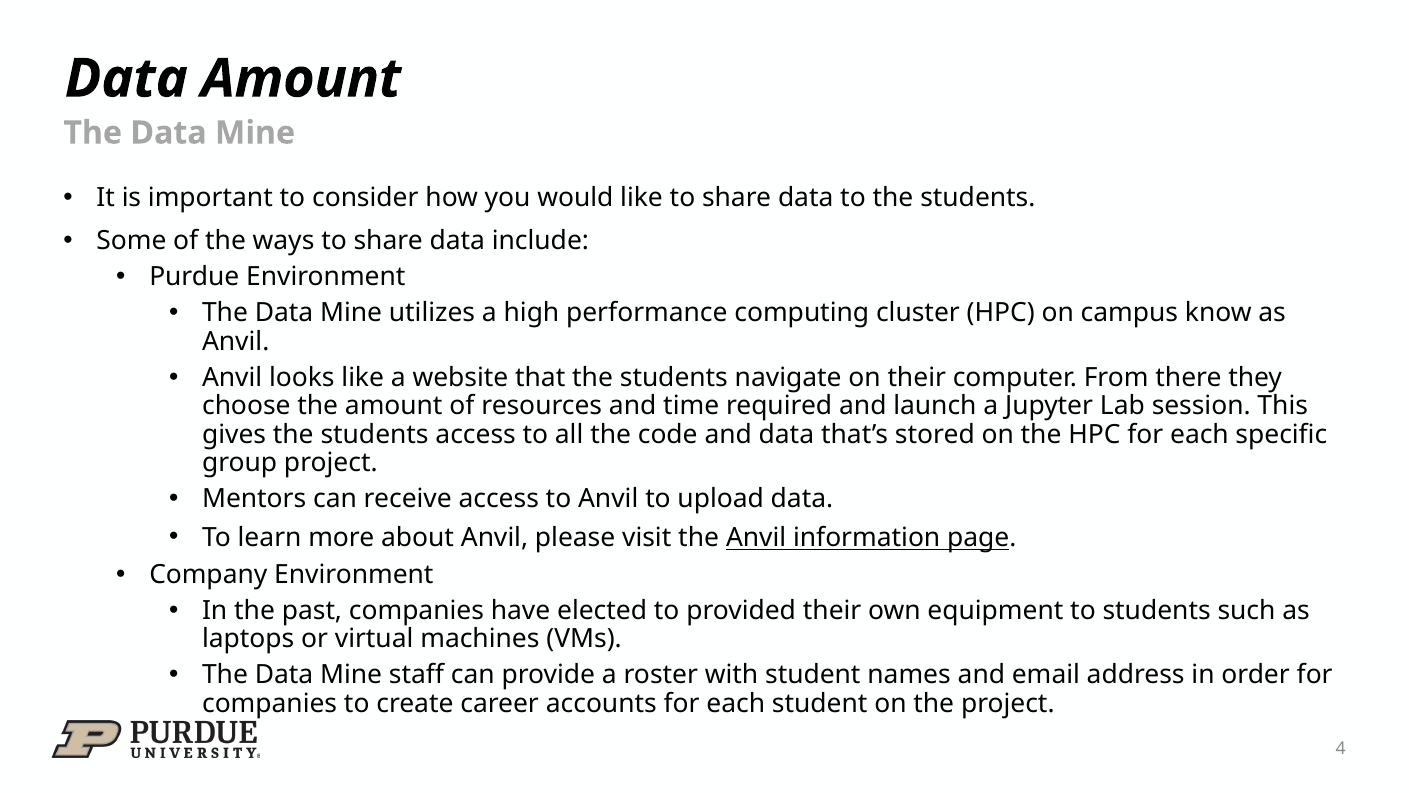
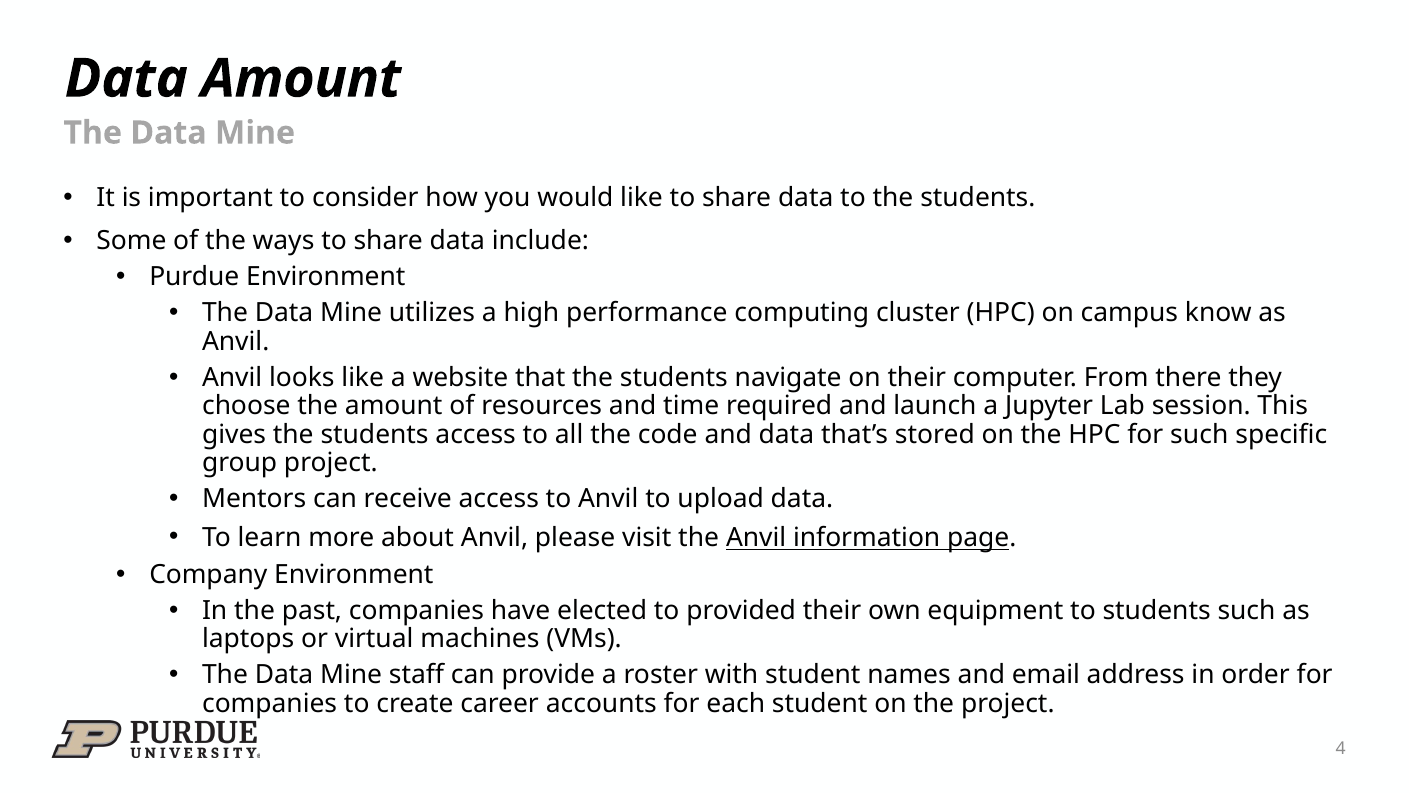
HPC for each: each -> such (1199, 434)
